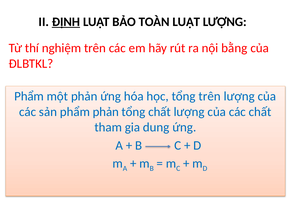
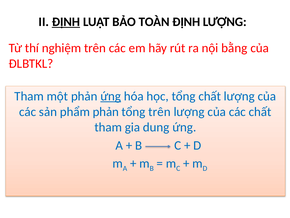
TOÀN LUẬT: LUẬT -> ĐỊNH (186, 22)
Phẩm: Phẩm -> Tham (29, 96)
ứng underline: none -> present (111, 96)
tổng trên: trên -> chất (210, 96)
tổng chất: chất -> trên (159, 111)
